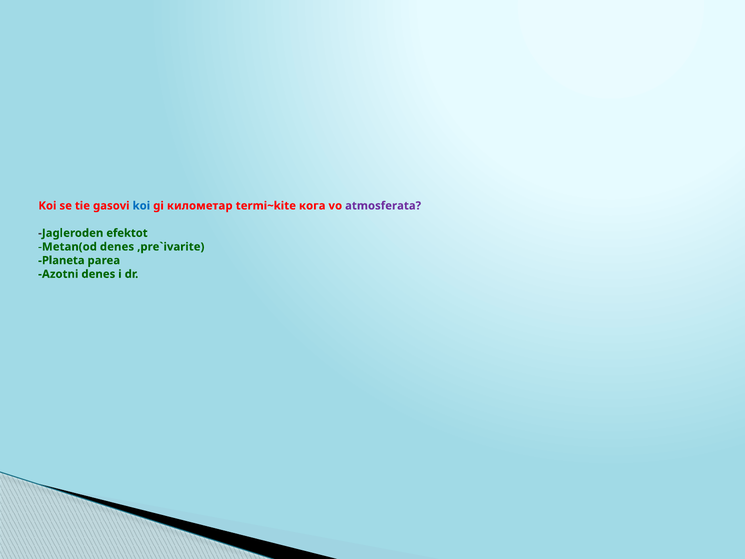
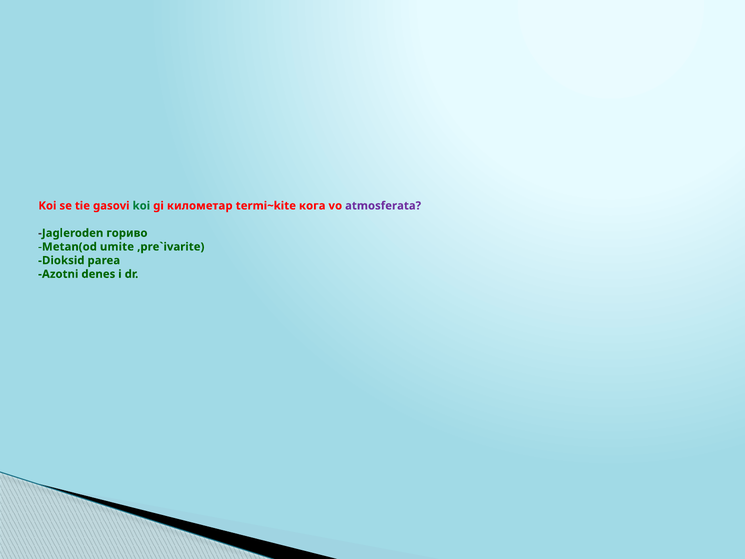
koi colour: blue -> green (141, 206)
efektot: efektot -> гориво (127, 233)
Metan(od denes: denes -> umite (117, 247)
Planeta: Planeta -> Dioksid (61, 260)
